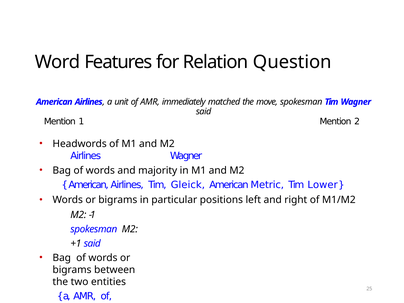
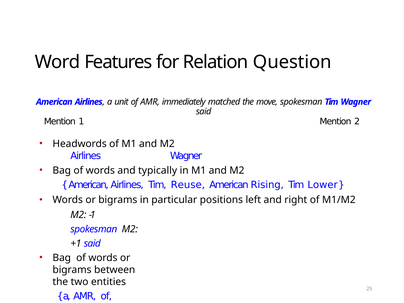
majority: majority -> typically (158, 170)
Gleick: Gleick -> Reuse (188, 185)
Metric: Metric -> Rising (267, 185)
